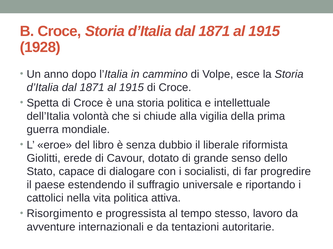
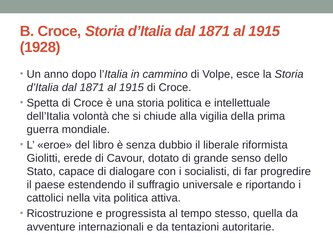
Risorgimento: Risorgimento -> Ricostruzione (60, 214)
lavoro: lavoro -> quella (268, 214)
